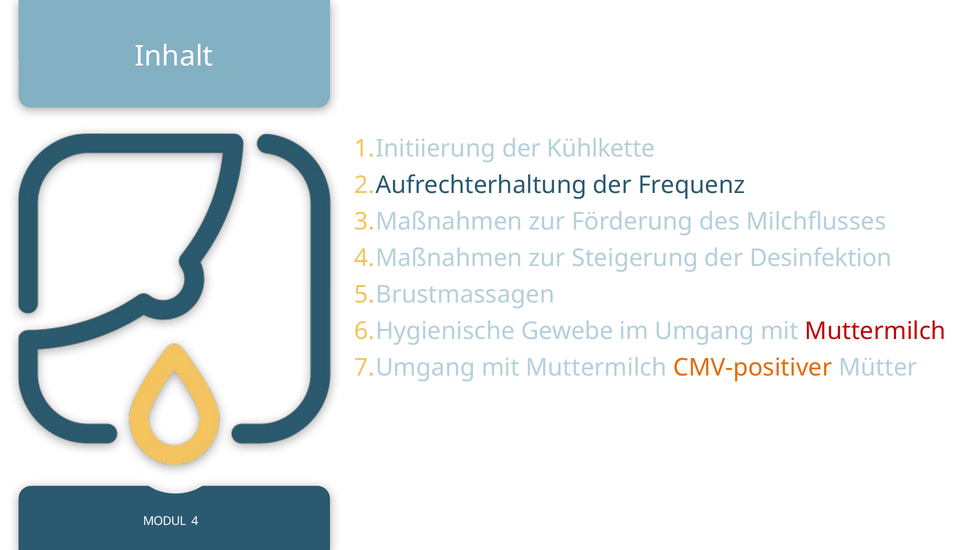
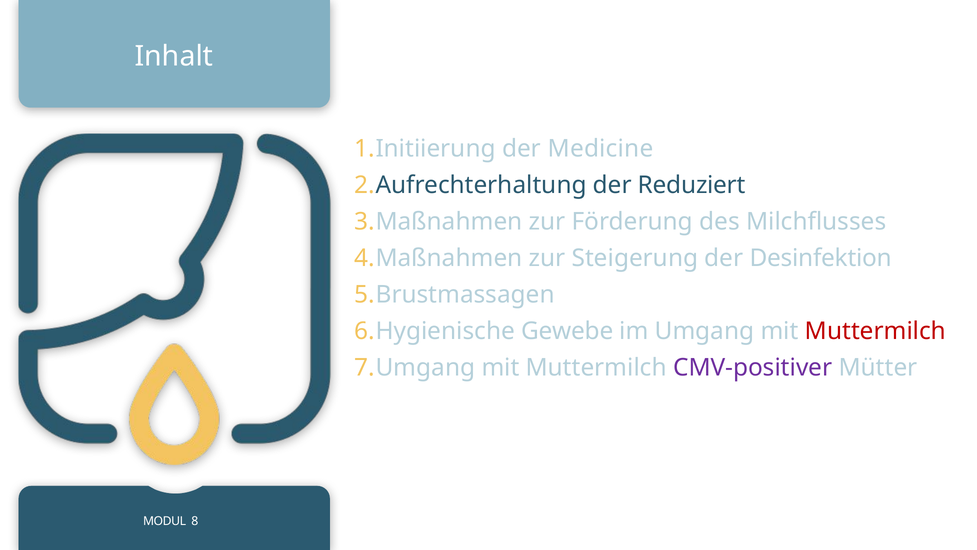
Kühlkette: Kühlkette -> Medicine (601, 148)
Frequenz: Frequenz -> Reduziert (692, 185)
CMV-positiver colour: orange -> purple (753, 368)
4: 4 -> 8 (195, 521)
